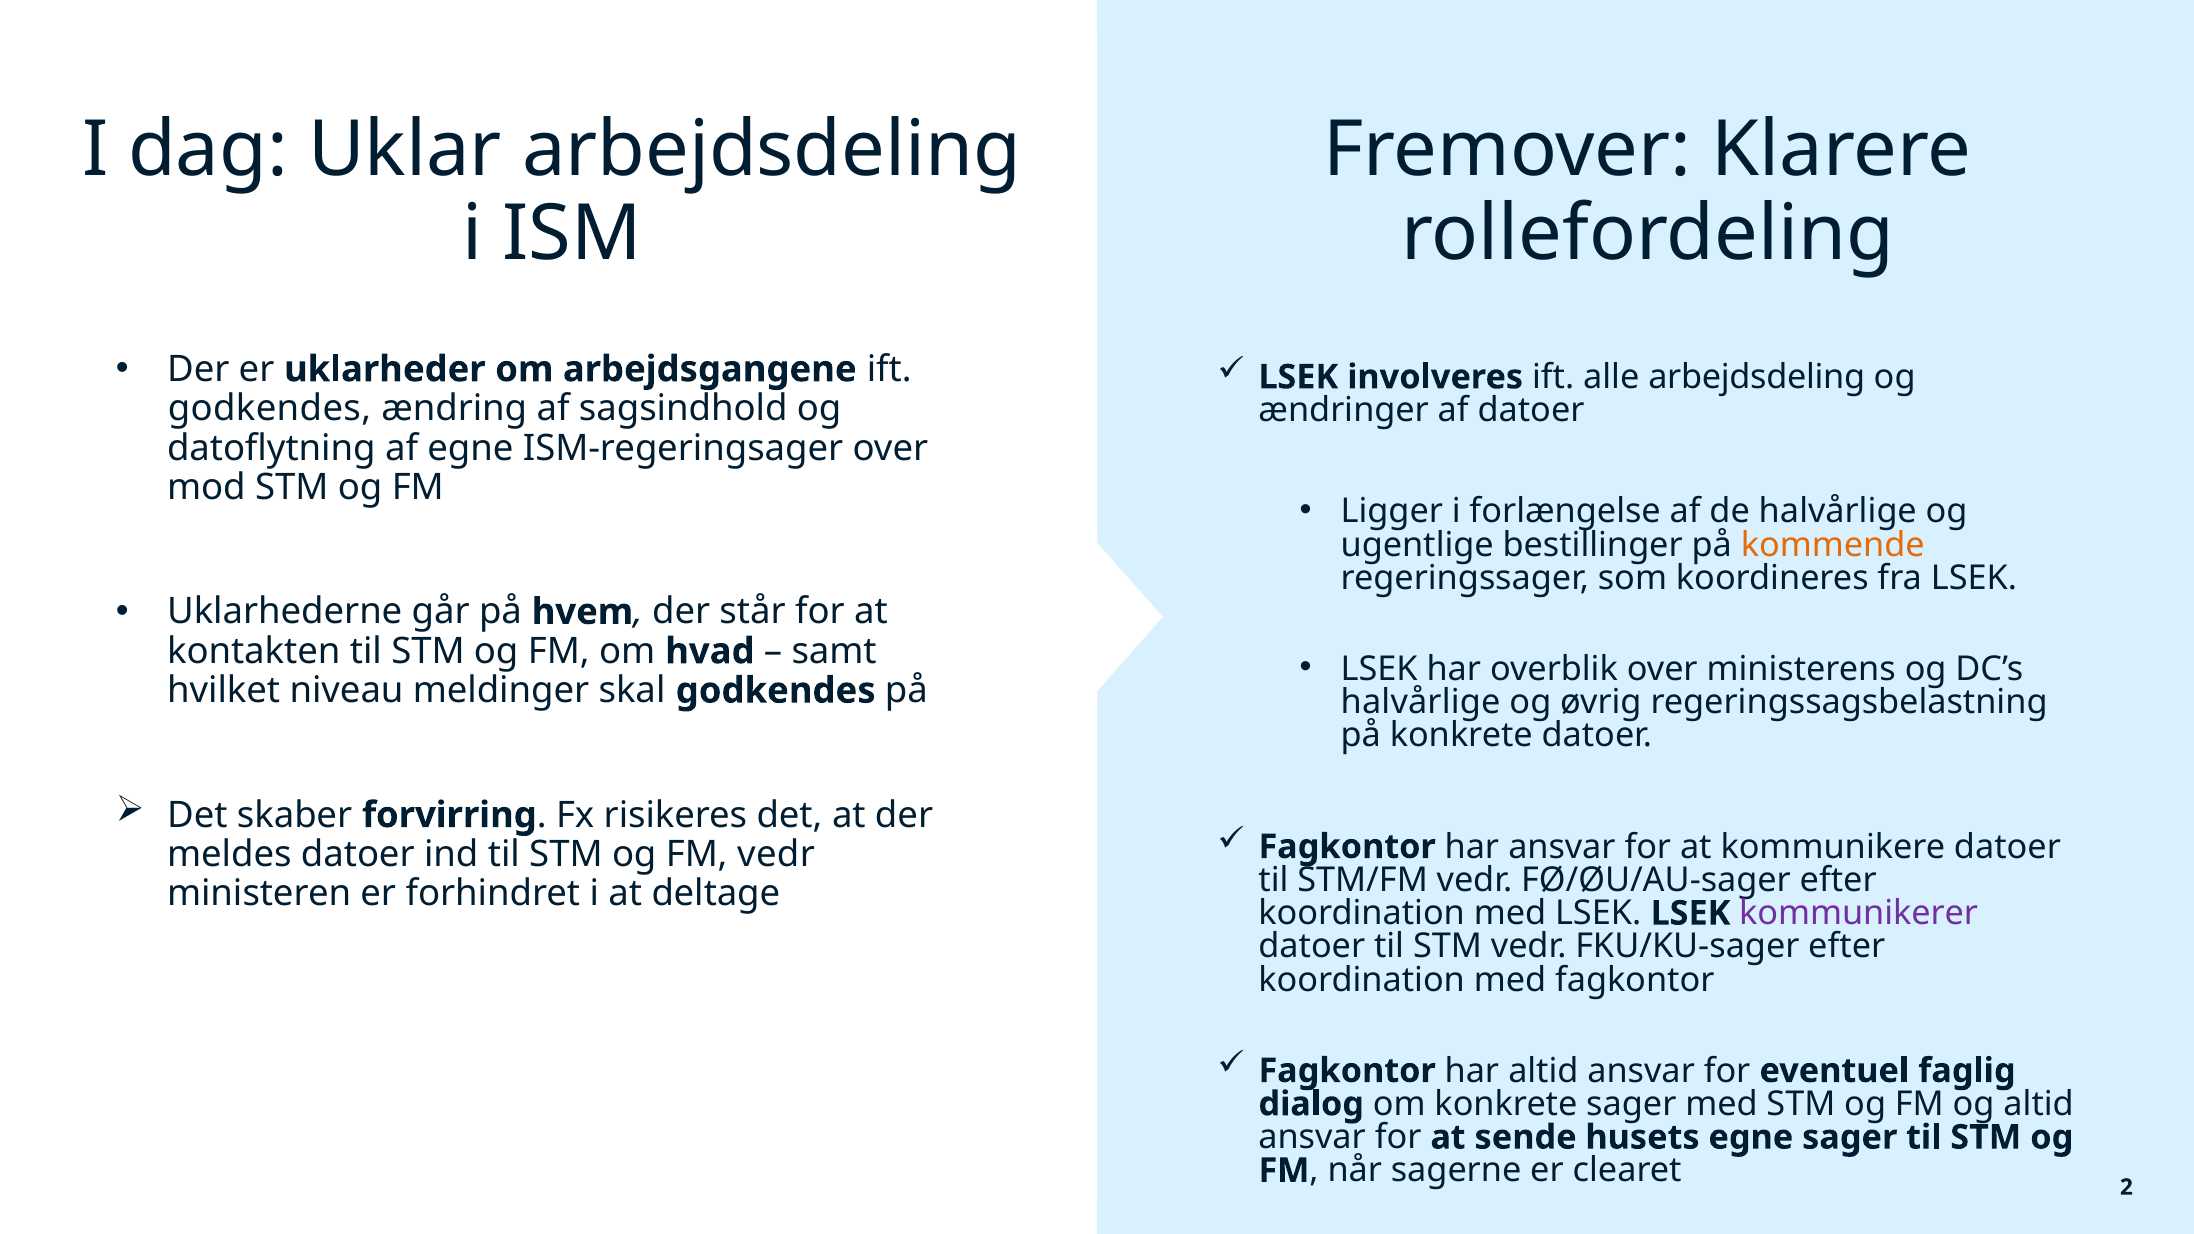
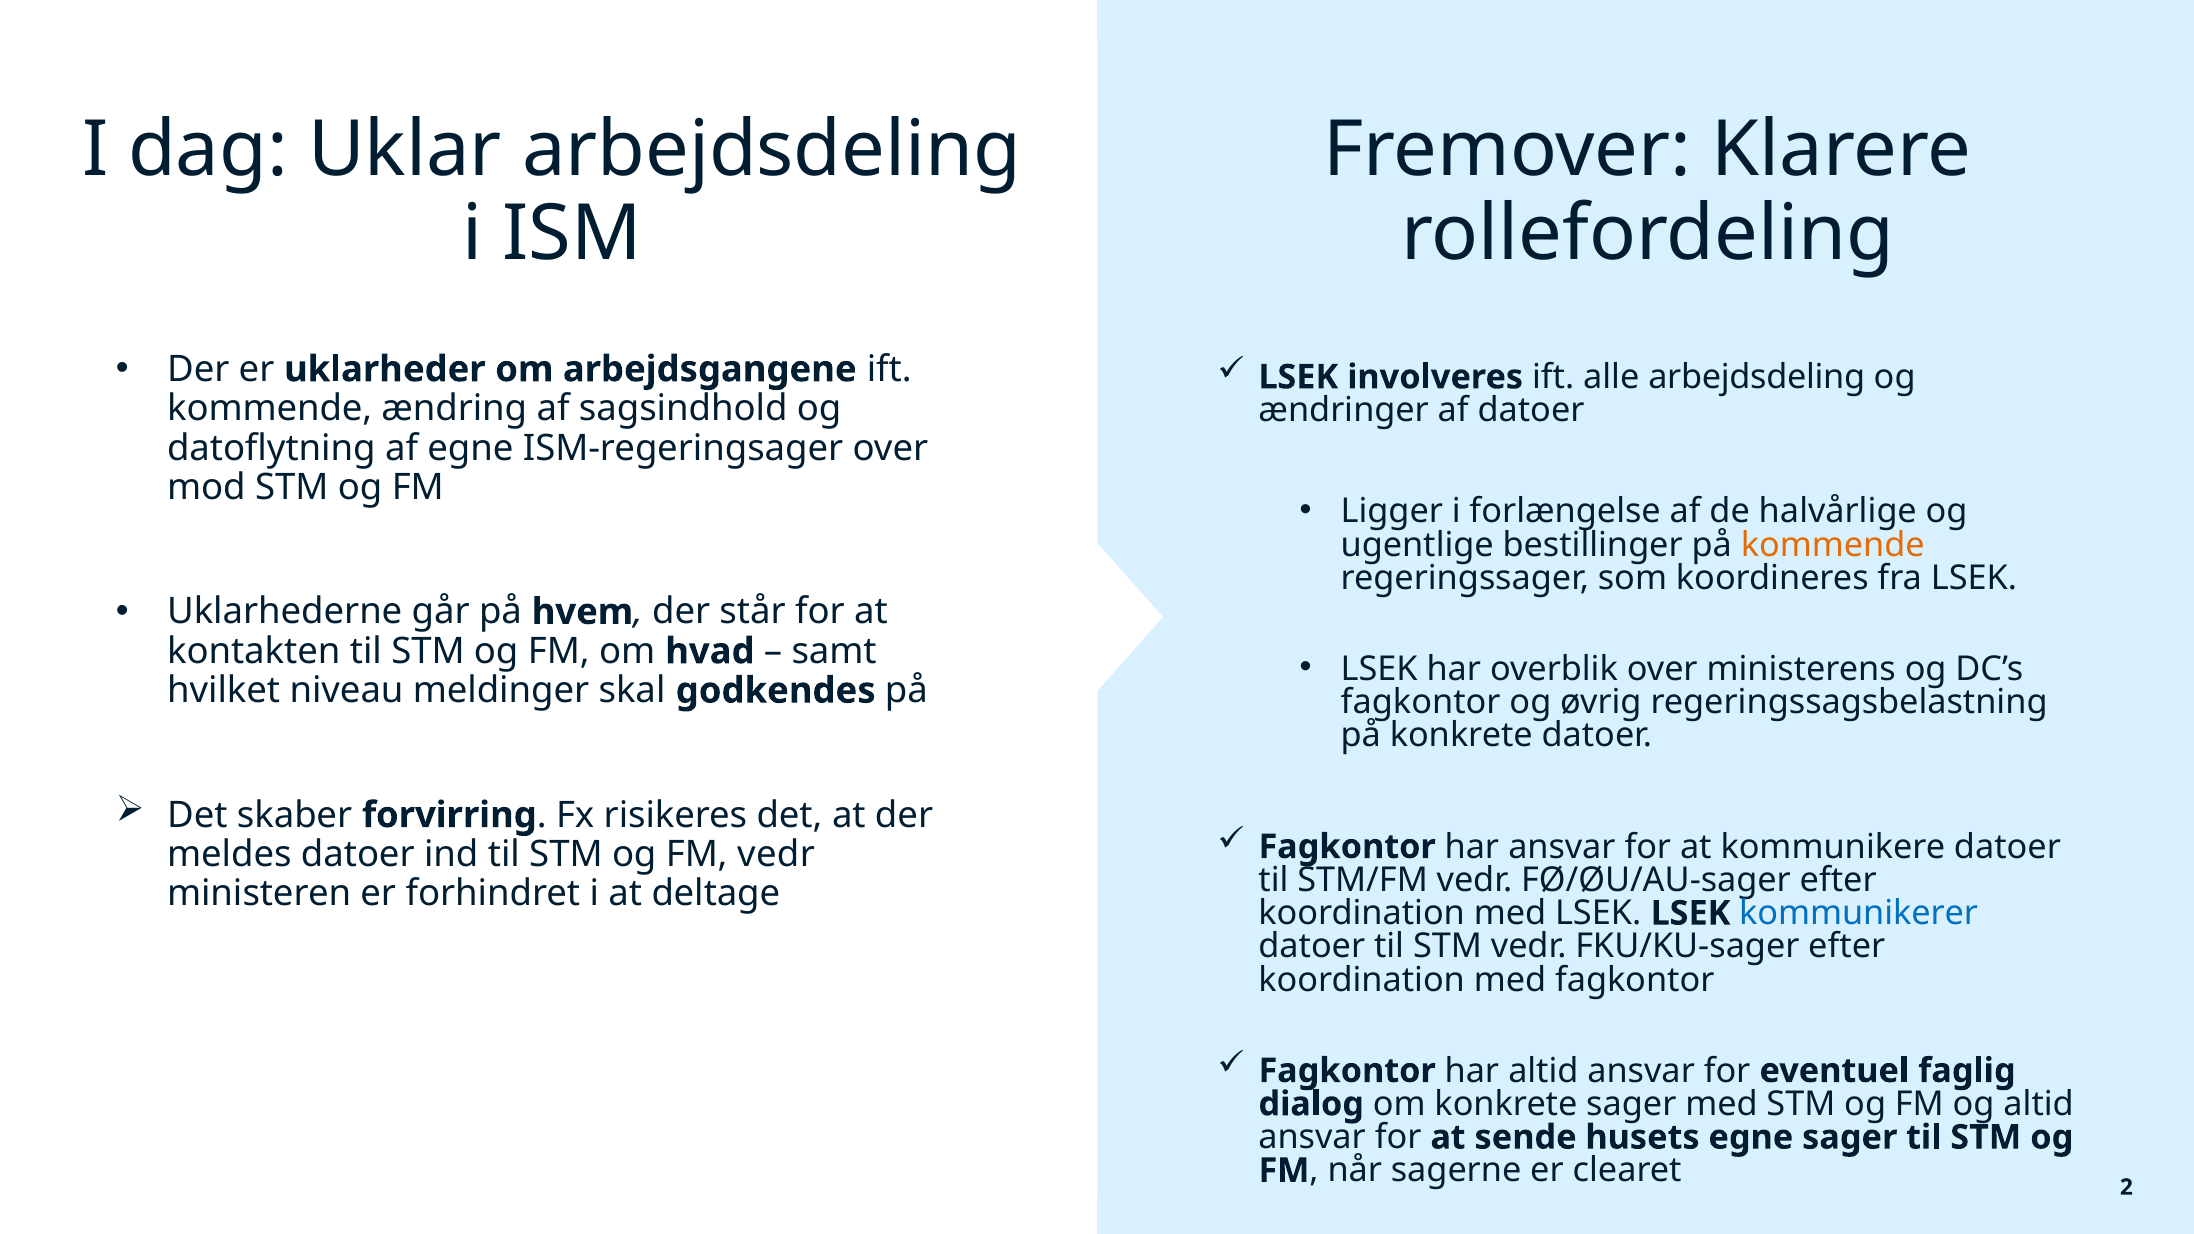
godkendes: godkendes -> kommende (270, 409)
halvårlige: halvårlige -> fagkontor (1421, 702)
kommunikerer colour: purple -> blue (1859, 913)
